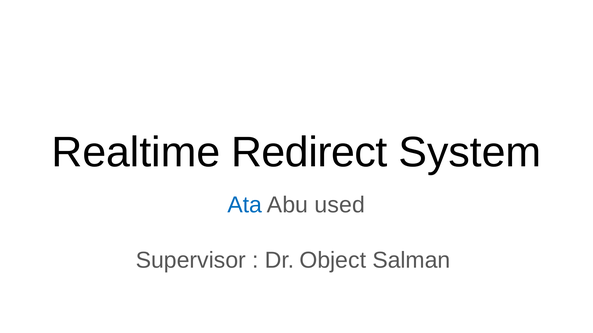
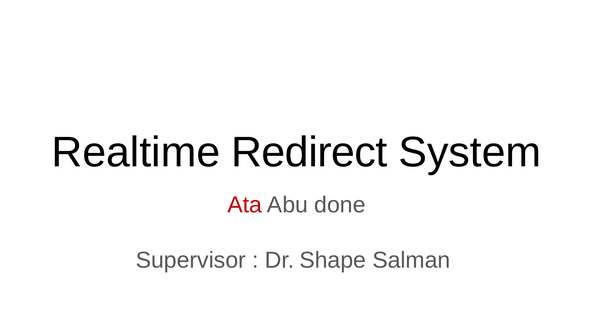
Ata colour: blue -> red (245, 205)
used: used -> done (340, 205)
Object: Object -> Shape (333, 261)
